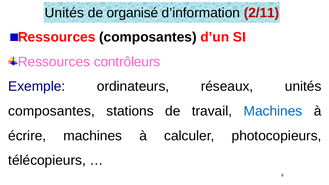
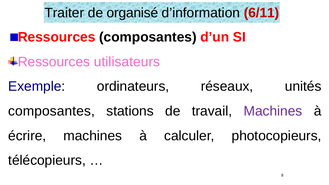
Unités: Unités -> Traiter (64, 13)
2/11: 2/11 -> 6/11 (262, 13)
contrôleurs: contrôleurs -> utilisateurs (127, 62)
Machines colour: blue -> purple (273, 111)
